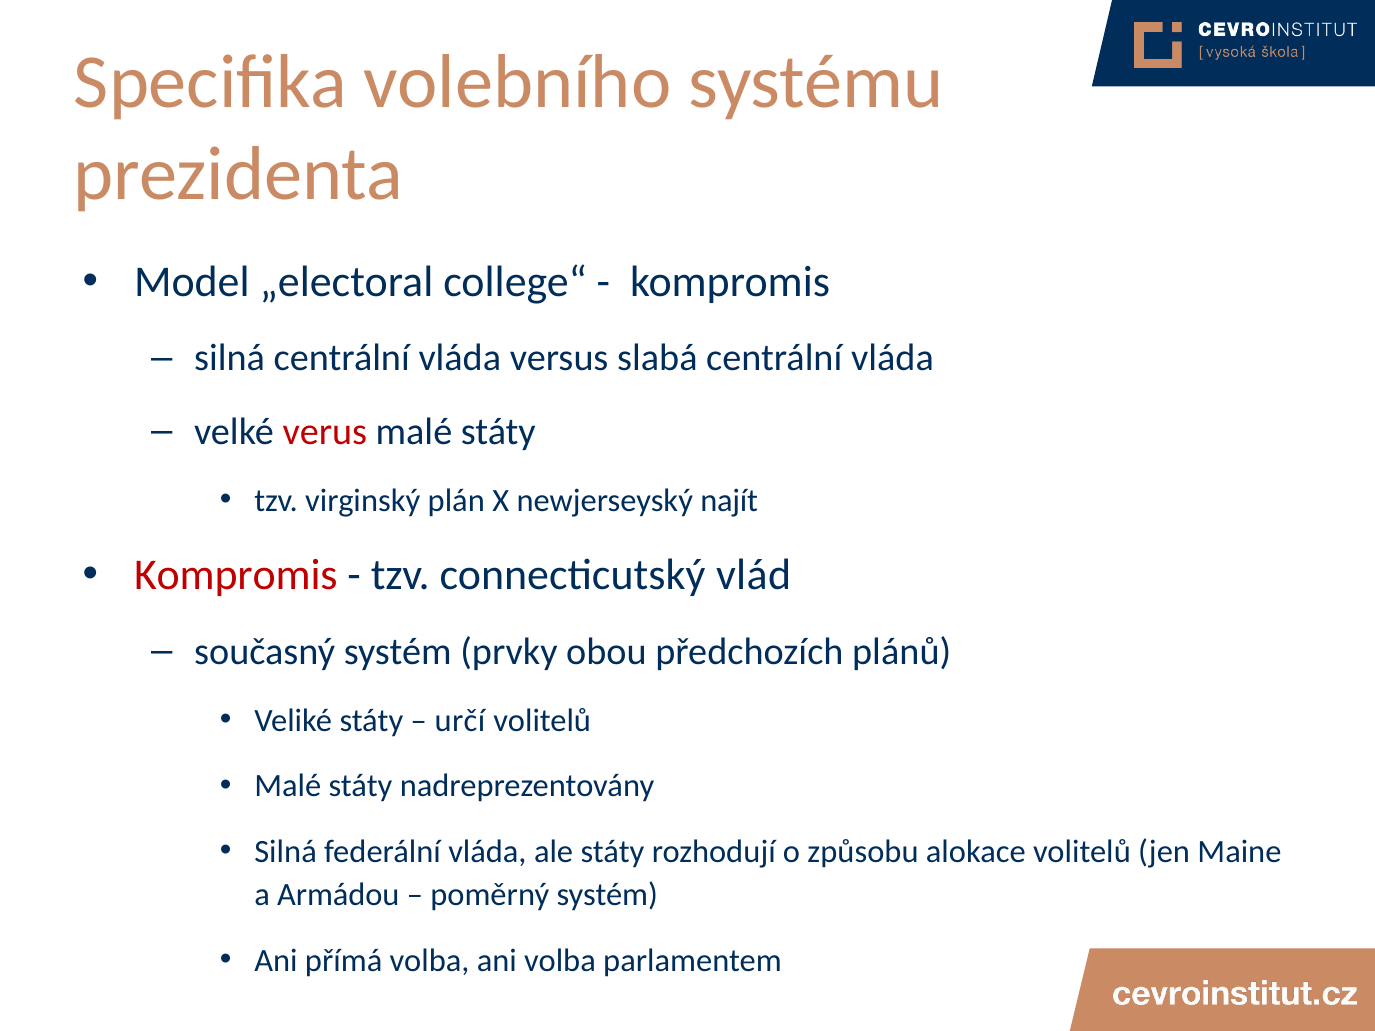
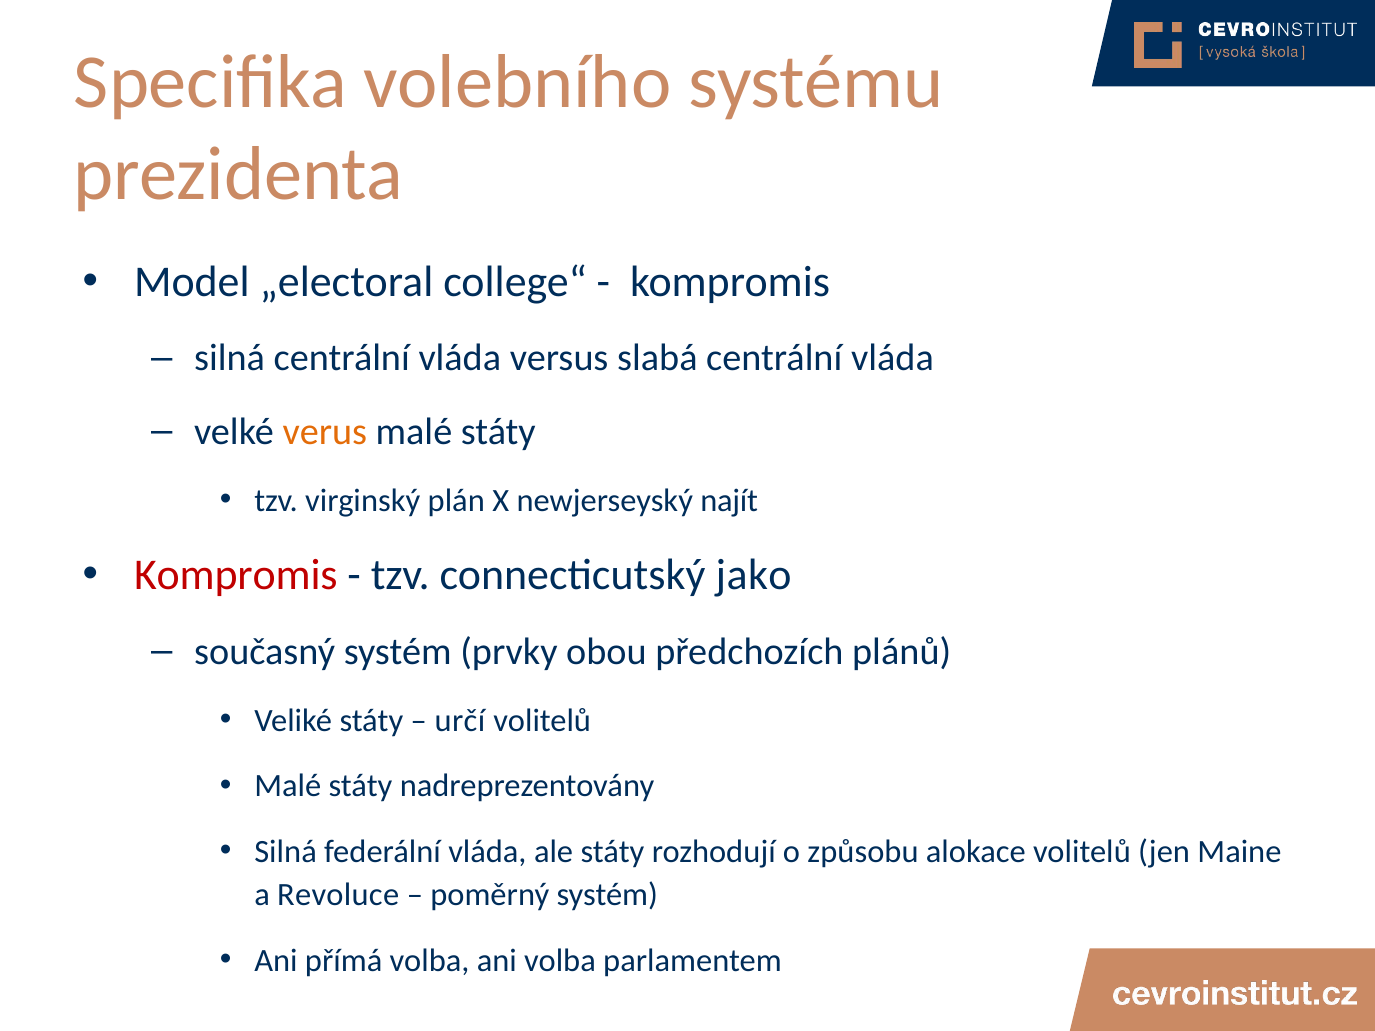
verus colour: red -> orange (325, 432)
vlád: vlád -> jako (754, 575)
Armádou: Armádou -> Revoluce (338, 895)
